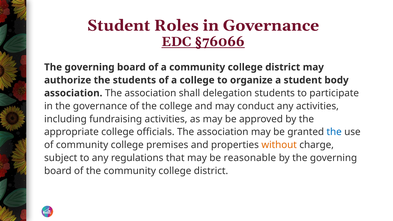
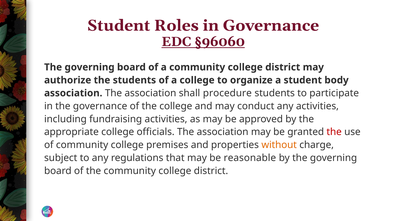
§76066: §76066 -> §96060 (220, 42)
delegation: delegation -> procedure (227, 93)
the colour: blue -> red (334, 132)
